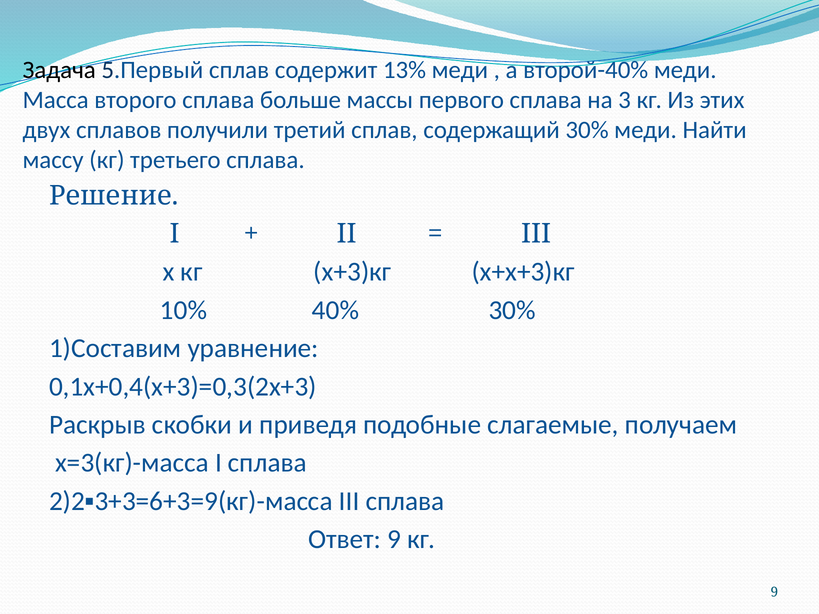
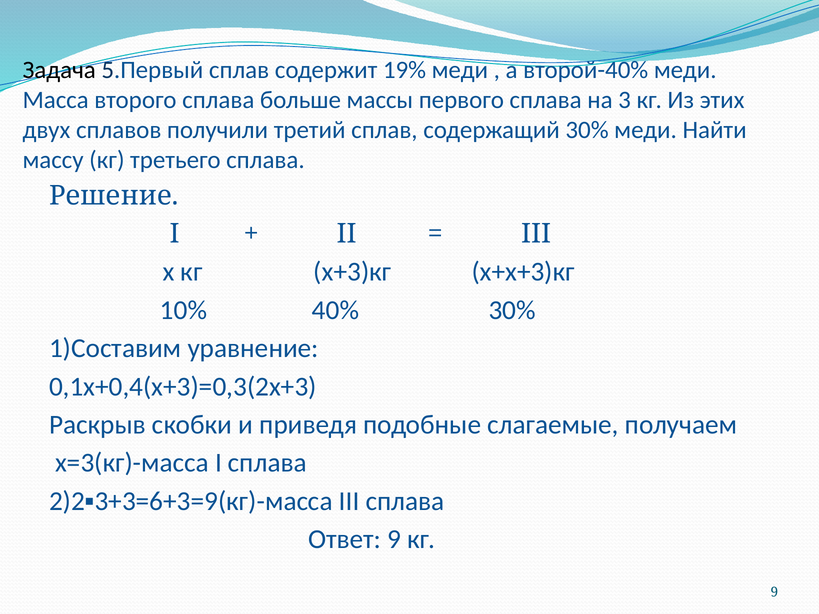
13%: 13% -> 19% (405, 70)
